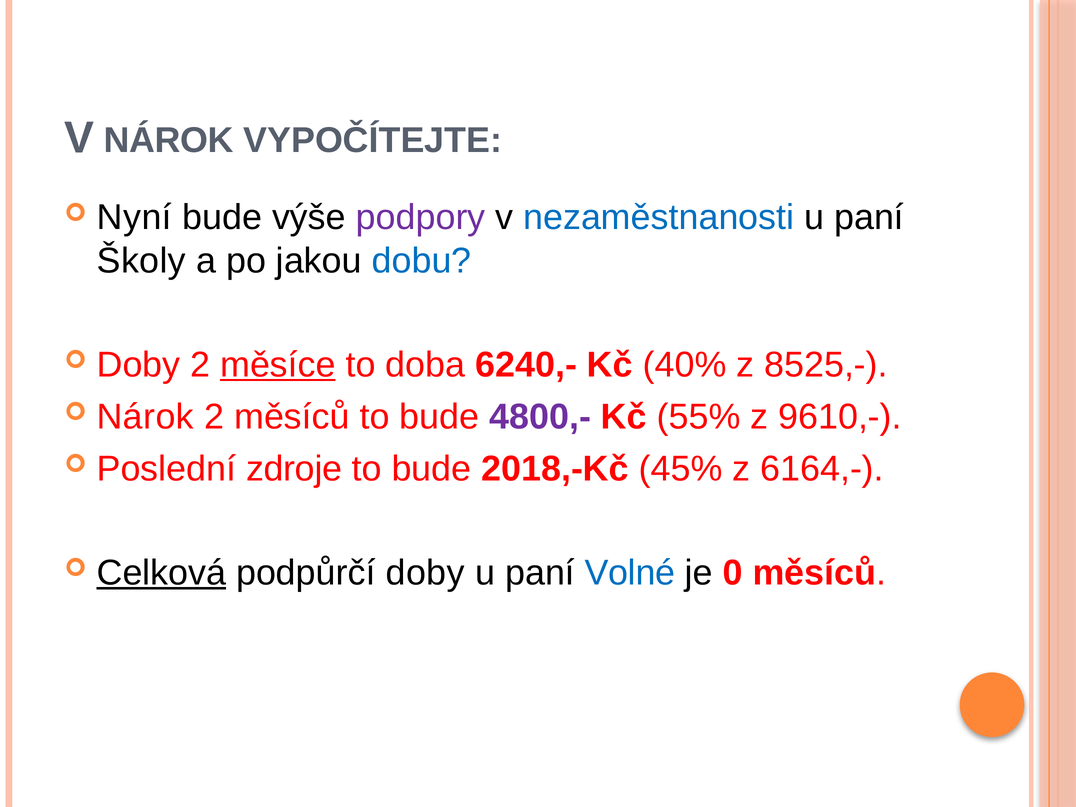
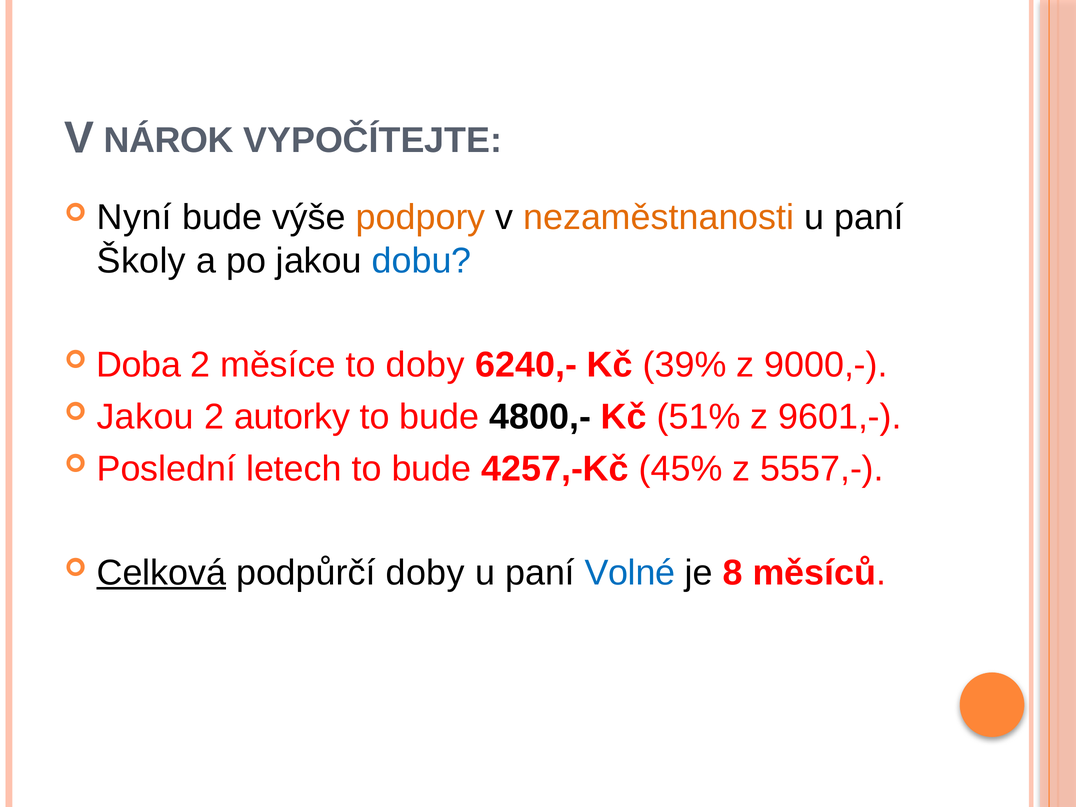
podpory colour: purple -> orange (421, 218)
nezaměstnanosti colour: blue -> orange (659, 218)
Doby: Doby -> Doba (139, 365)
měsíce underline: present -> none (278, 365)
to doba: doba -> doby (425, 365)
40%: 40% -> 39% (685, 365)
8525,-: 8525,- -> 9000,- (826, 365)
Nárok: Nárok -> Jakou (145, 417)
2 měsíců: měsíců -> autorky (292, 417)
4800,- colour: purple -> black (540, 417)
55%: 55% -> 51% (699, 417)
9610,-: 9610,- -> 9601,- (840, 417)
zdroje: zdroje -> letech (294, 469)
2018,-Kč: 2018,-Kč -> 4257,-Kč (555, 469)
6164,-: 6164,- -> 5557,- (822, 469)
0: 0 -> 8 (733, 573)
